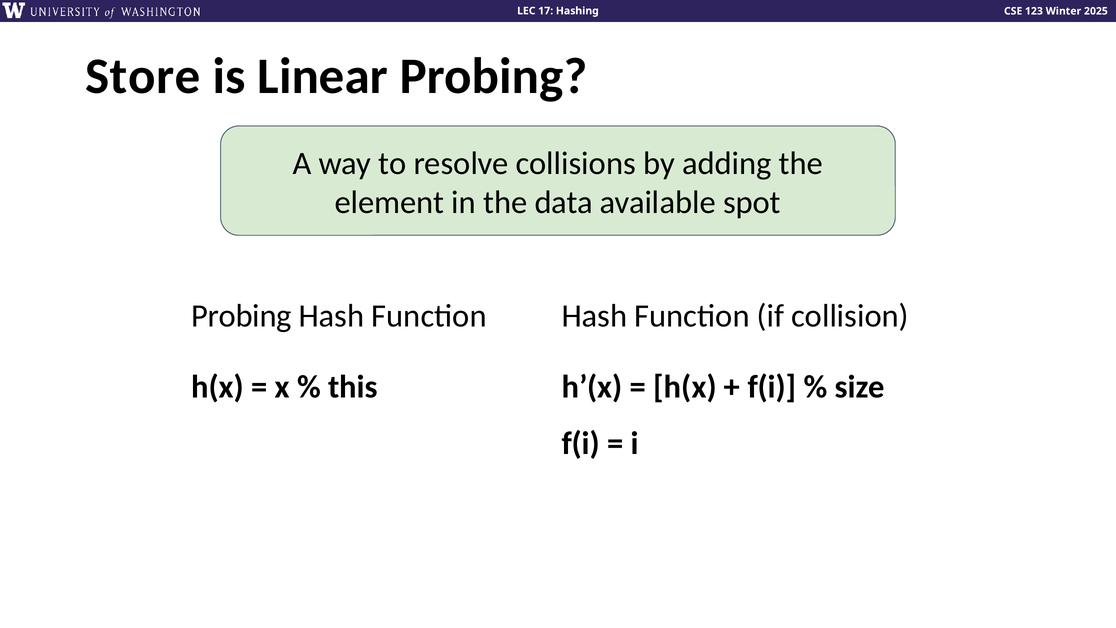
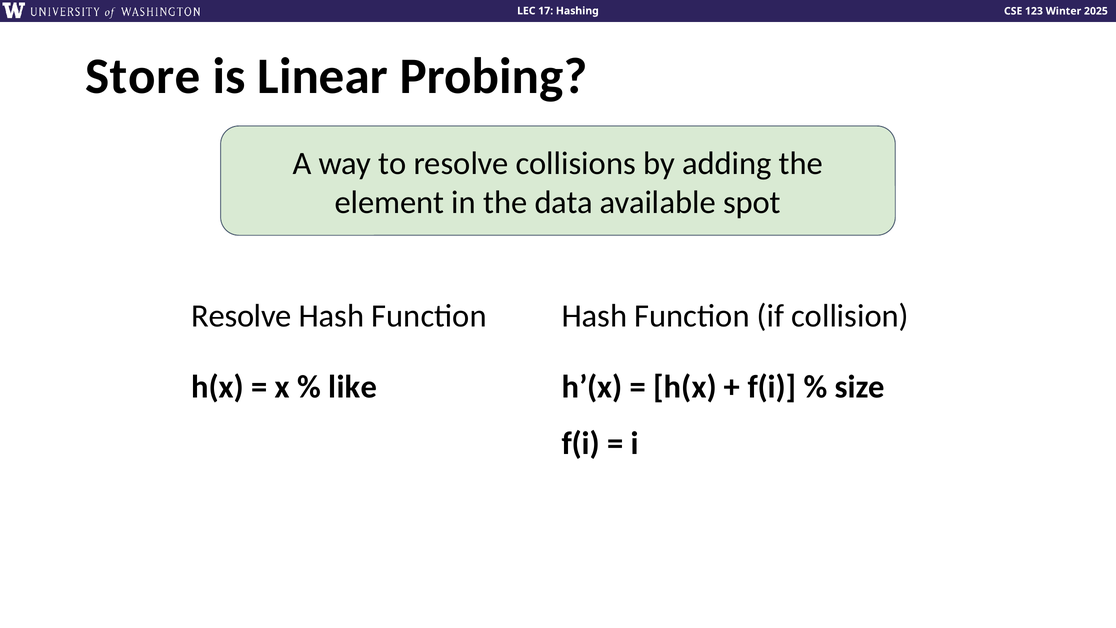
Probing: Probing -> Resolve (241, 316)
this: this -> like (353, 387)
